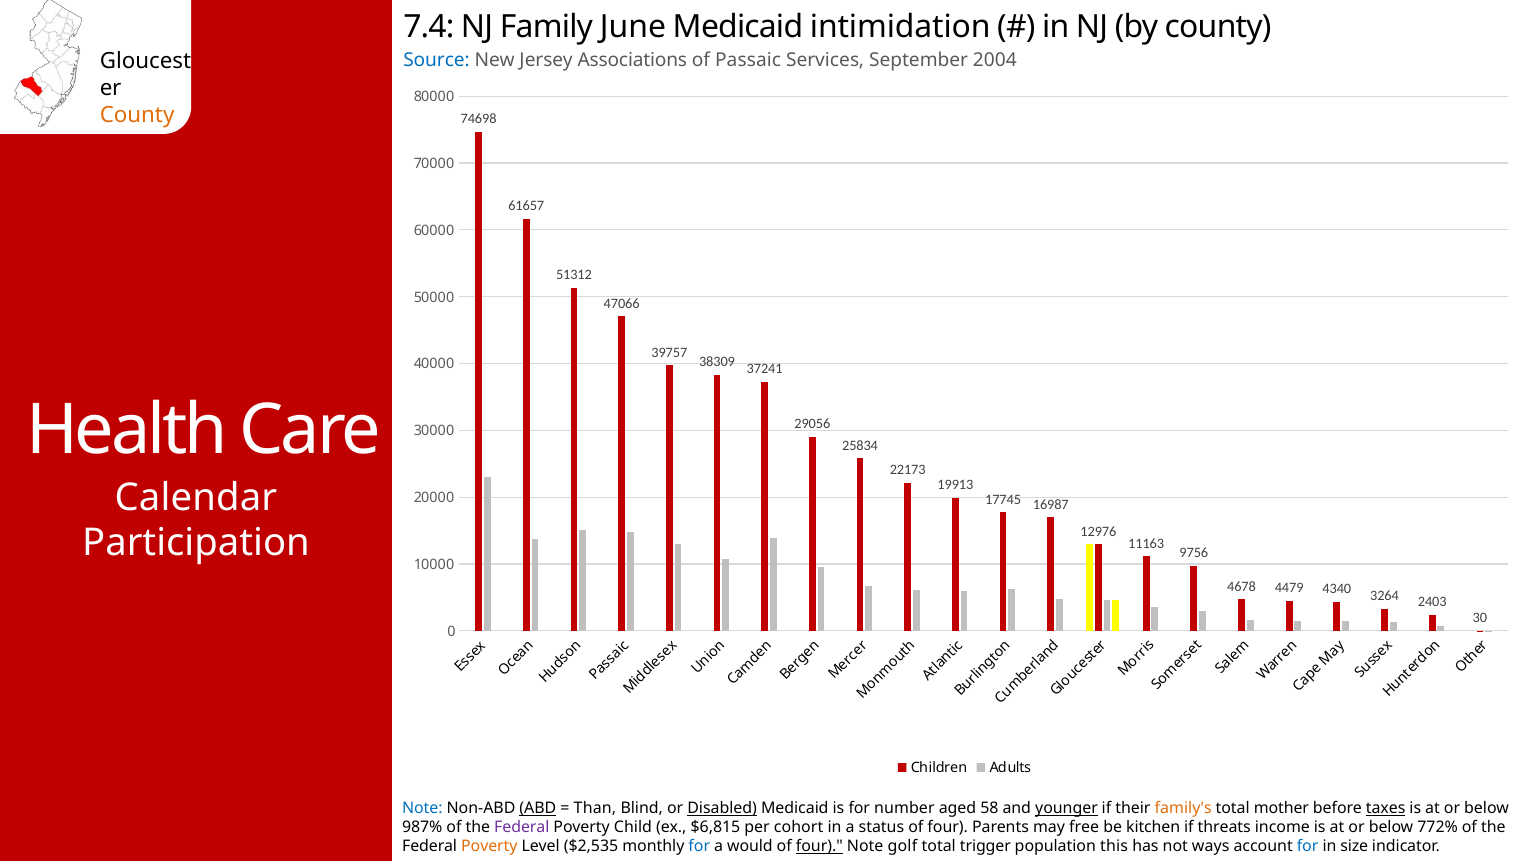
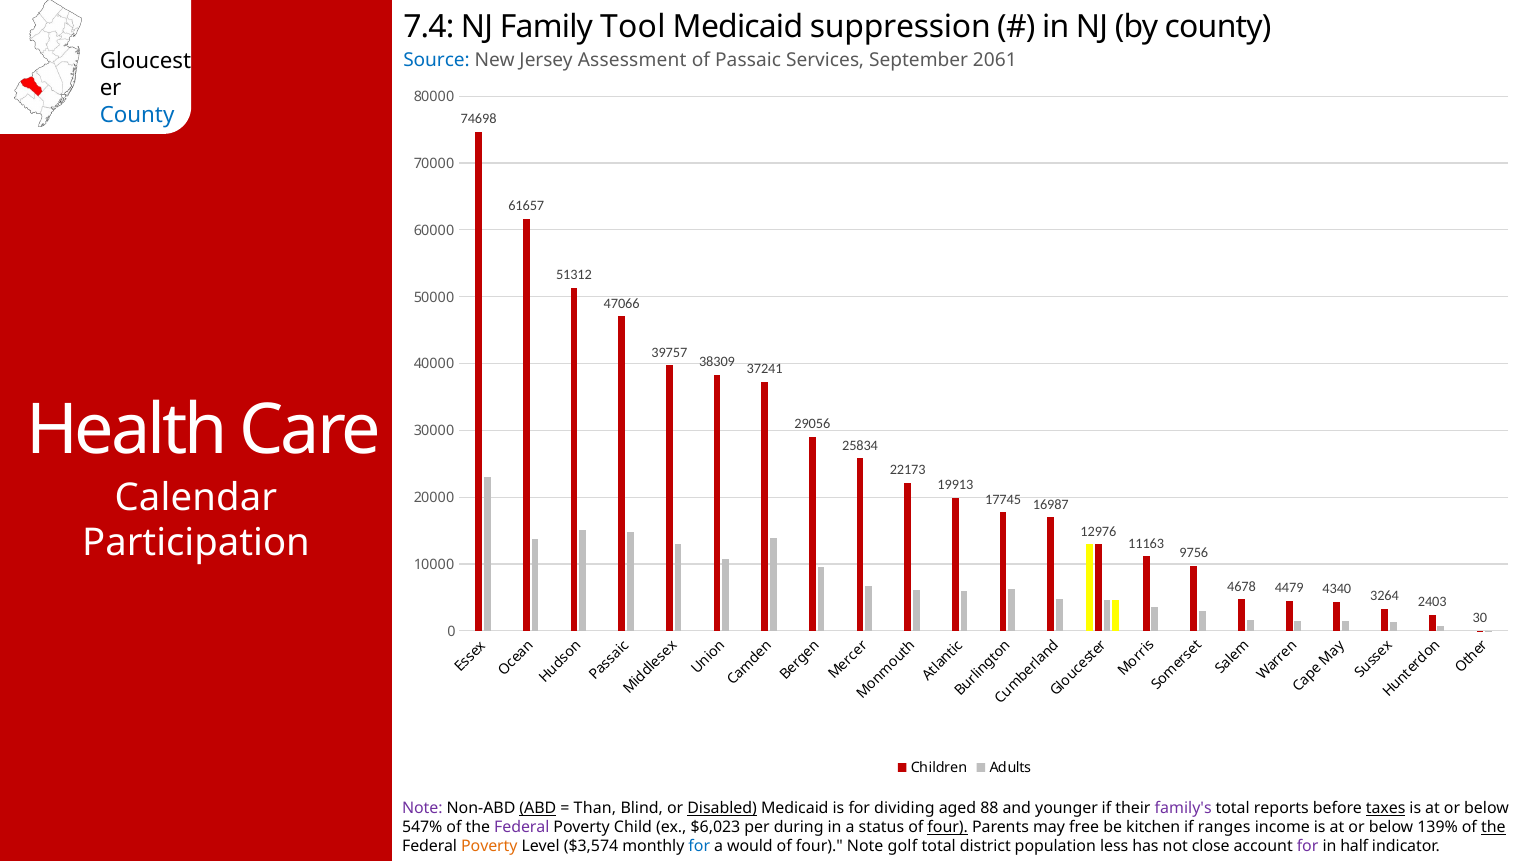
June: June -> Tool (633, 27)
intimidation: intimidation -> suppression (900, 27)
Associations: Associations -> Assessment (632, 60)
2004: 2004 -> 2061 (995, 60)
County colour: orange -> blue (137, 115)
Note colour: blue -> purple (422, 808)
number: number -> dividing (904, 808)
58: 58 -> 88 (989, 808)
younger underline: present -> none (1067, 808)
family's colour: orange -> purple (1183, 808)
mother: mother -> reports (1281, 808)
987%: 987% -> 547% (422, 827)
$6,815: $6,815 -> $6,023 (715, 827)
cohort: cohort -> during (799, 827)
four underline: none -> present (948, 827)
threats: threats -> ranges (1224, 827)
772%: 772% -> 139% (1438, 827)
the underline: none -> present (1493, 827)
$2,535: $2,535 -> $3,574 (591, 846)
four underline: present -> none (819, 846)
trigger: trigger -> district (985, 846)
this: this -> less (1114, 846)
ways: ways -> close (1211, 846)
for colour: blue -> purple (1308, 846)
size: size -> half (1354, 846)
